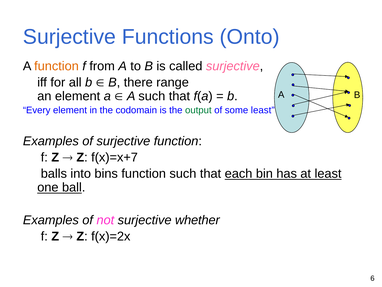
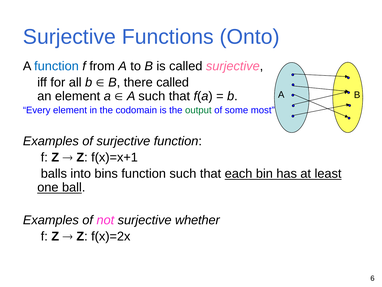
function colour: orange -> blue (56, 66)
there range: range -> called (173, 82)
some least: least -> most (263, 110)
f(x)=x+7: f(x)=x+7 -> f(x)=x+1 (115, 157)
